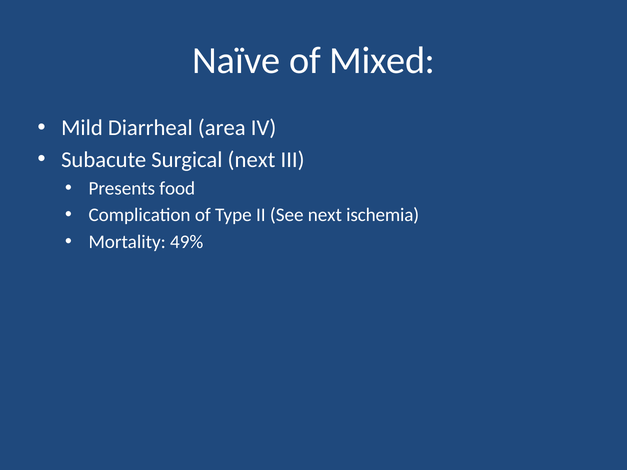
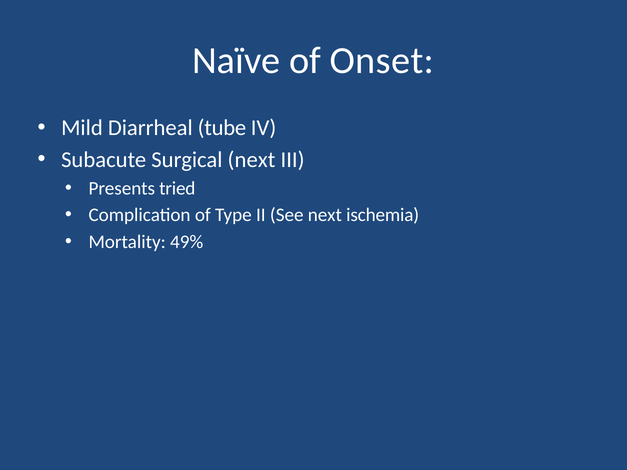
Mixed: Mixed -> Onset (382, 61)
area: area -> tube (222, 128)
food: food -> tried (177, 188)
